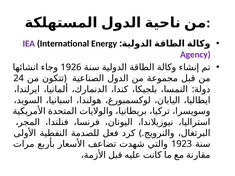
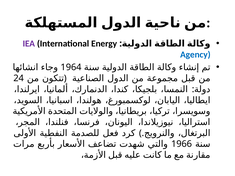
Agency colour: purple -> blue (195, 55)
1926: 1926 -> 1964 (71, 67)
1923: 1923 -> 1966 (182, 144)
